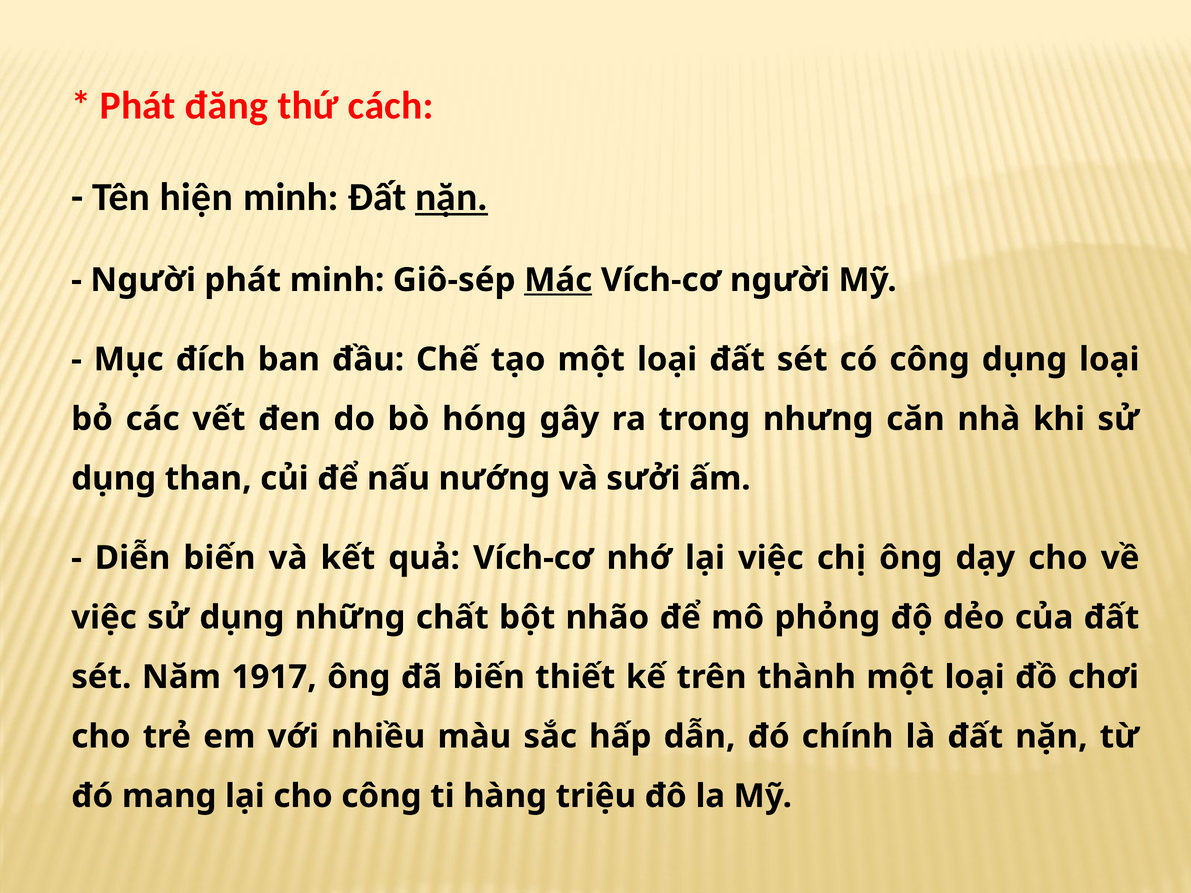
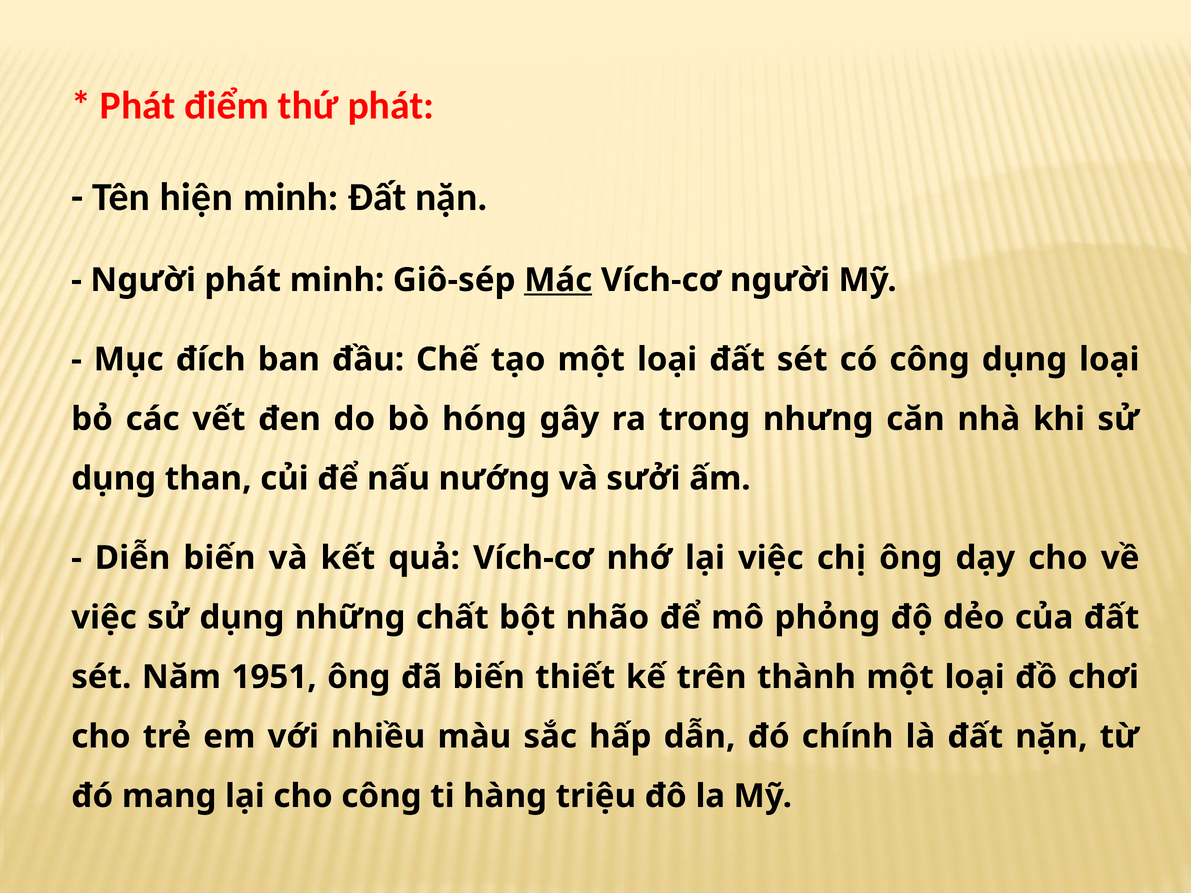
đăng: đăng -> điểm (227, 106)
thứ cách: cách -> phát (391, 106)
nặn underline: present -> none (452, 197)
1917: 1917 -> 1951 (274, 677)
